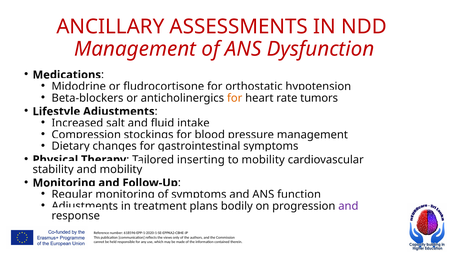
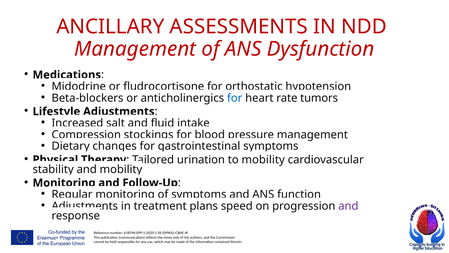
for colour: orange -> blue (235, 98)
inserting: inserting -> urination (201, 159)
bodily: bodily -> speed (237, 206)
